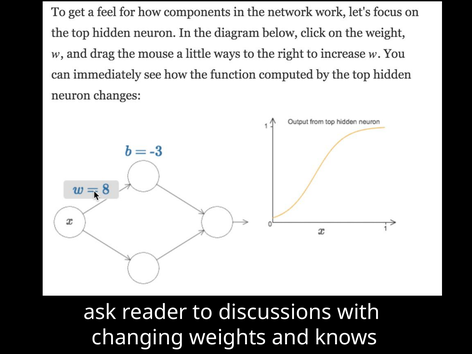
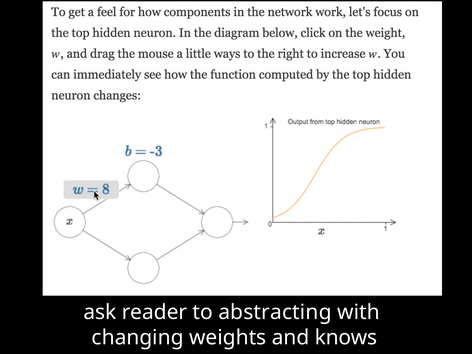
discussions: discussions -> abstracting (275, 312)
